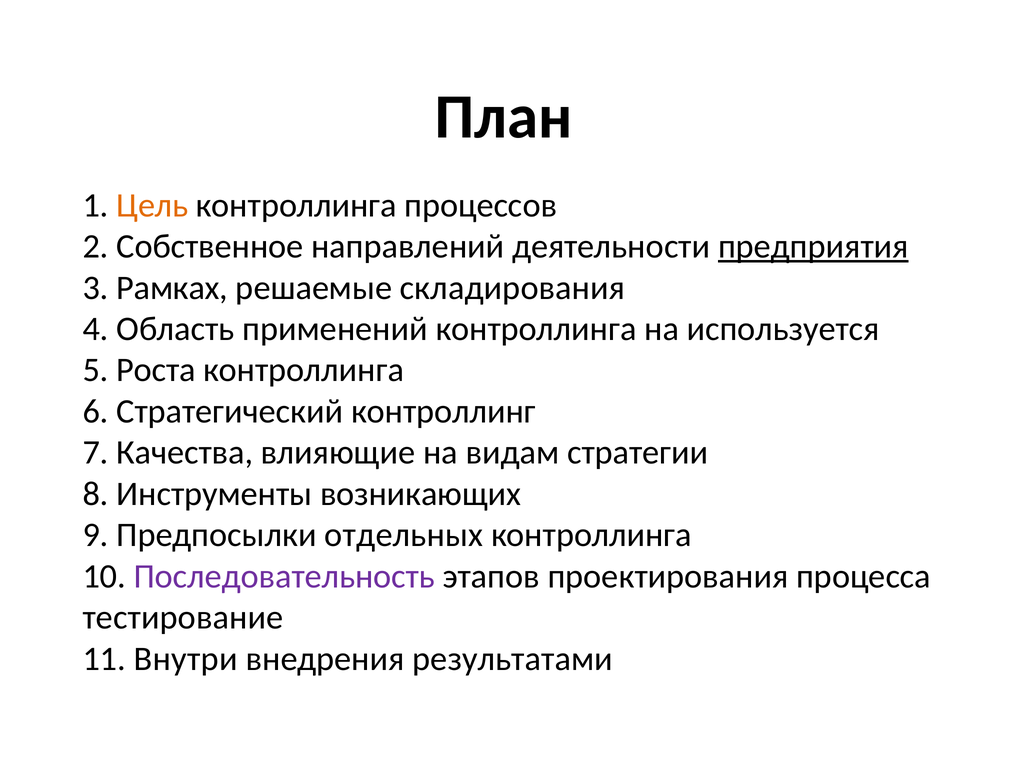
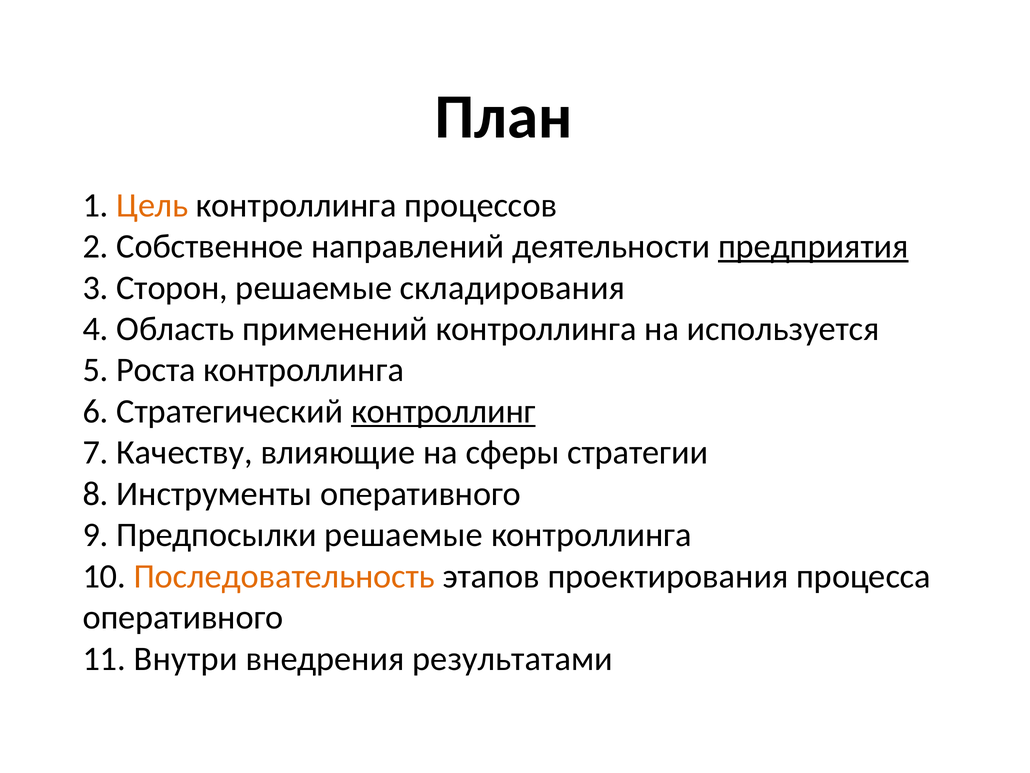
Рамках: Рамках -> Сторон (172, 287)
контроллинг underline: none -> present (443, 411)
Качества: Качества -> Качеству (185, 452)
видам: видам -> сферы (513, 452)
Инструменты возникающих: возникающих -> оперативного (421, 493)
Предпосылки отдельных: отдельных -> решаемые (404, 535)
Последовательность colour: purple -> orange (284, 576)
тестирование: тестирование -> оперативного (183, 617)
